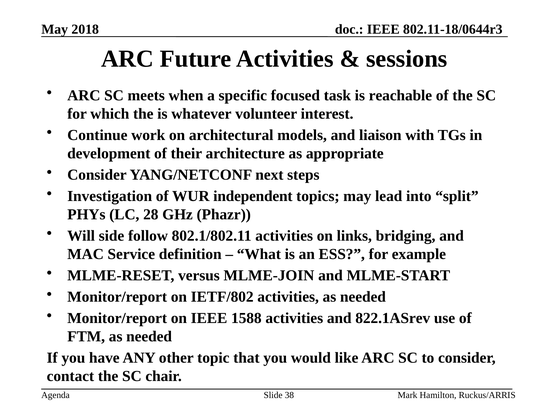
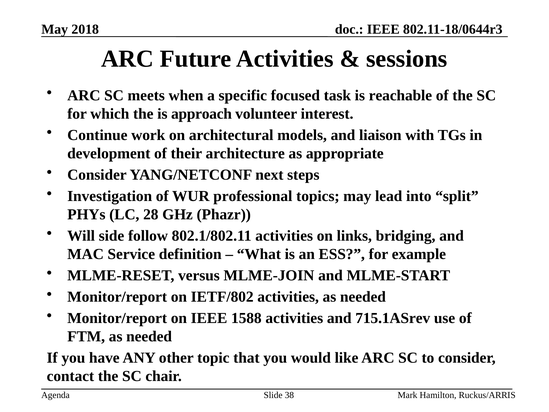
whatever: whatever -> approach (201, 114)
independent: independent -> professional (253, 196)
822.1ASrev: 822.1ASrev -> 715.1ASrev (393, 318)
